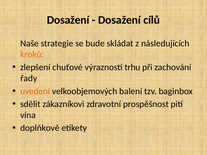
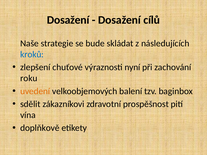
kroků colour: orange -> blue (32, 54)
trhu: trhu -> nyní (132, 67)
řady: řady -> roku (29, 78)
